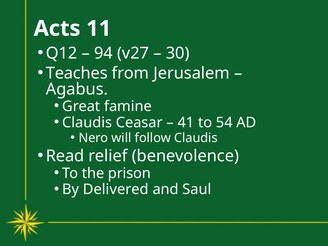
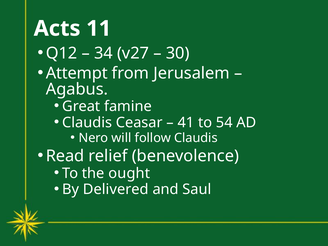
94: 94 -> 34 (103, 53)
Teaches: Teaches -> Attempt (77, 73)
prison: prison -> ought (129, 173)
